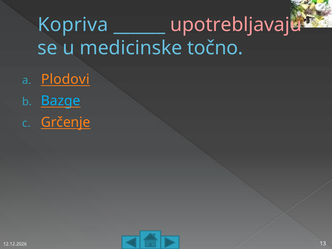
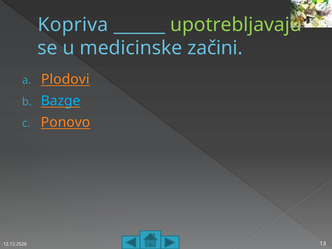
upotrebljavaju colour: pink -> light green (236, 25)
točno: točno -> začini (215, 48)
Grčenje: Grčenje -> Ponovo (66, 122)
